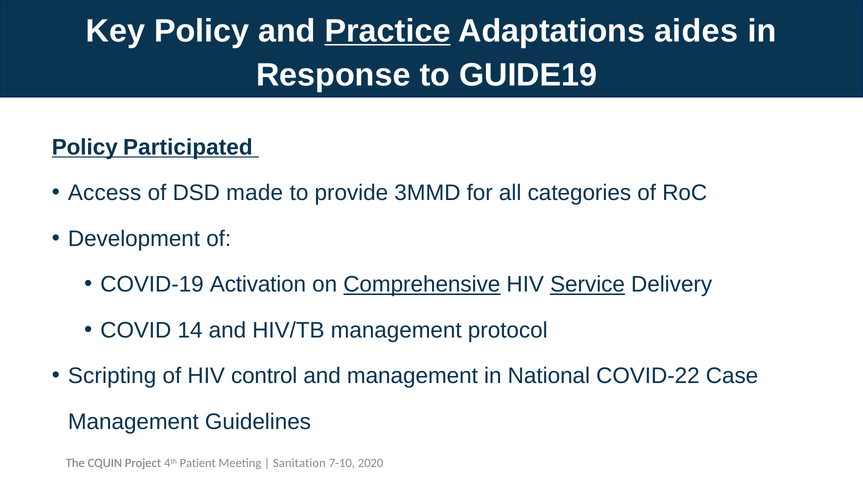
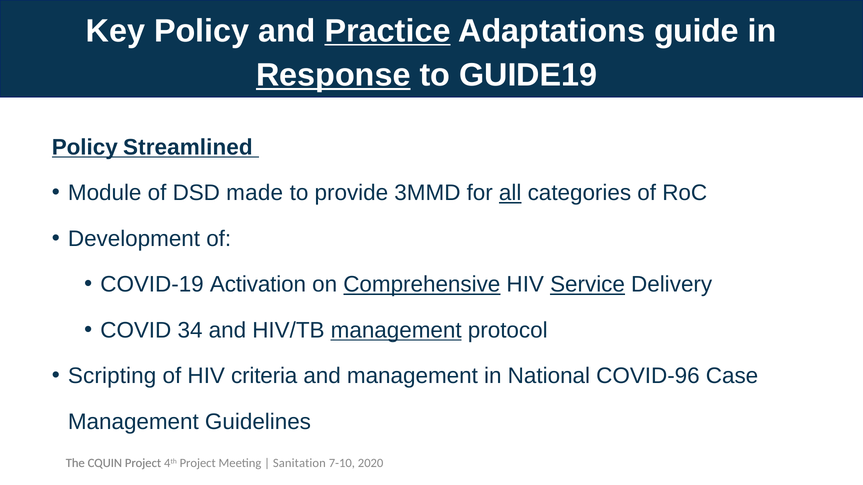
aides: aides -> guide (696, 31)
Response underline: none -> present (333, 75)
Participated: Participated -> Streamlined (188, 147)
Access: Access -> Module (105, 193)
all underline: none -> present (510, 193)
14: 14 -> 34 (190, 331)
management underline: none -> present (396, 331)
control: control -> criteria (264, 376)
COVID-22: COVID-22 -> COVID-96 (648, 376)
4th Patient: Patient -> Project (198, 464)
